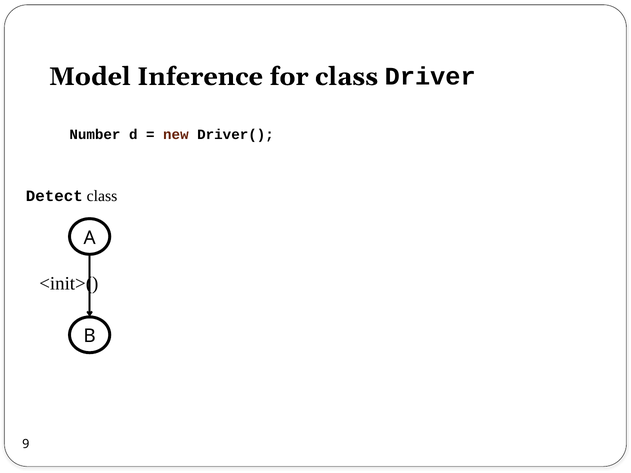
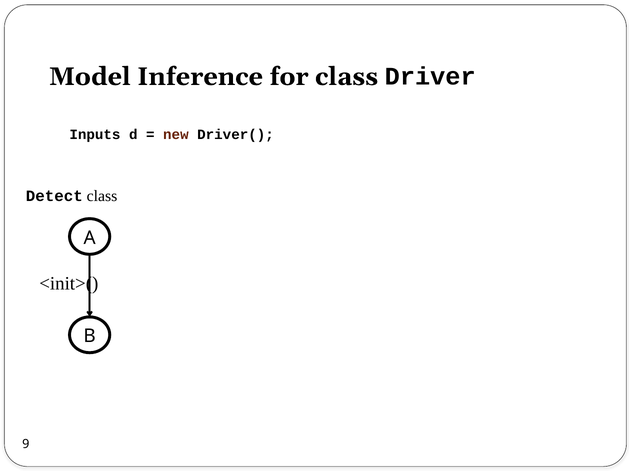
Number: Number -> Inputs (95, 135)
